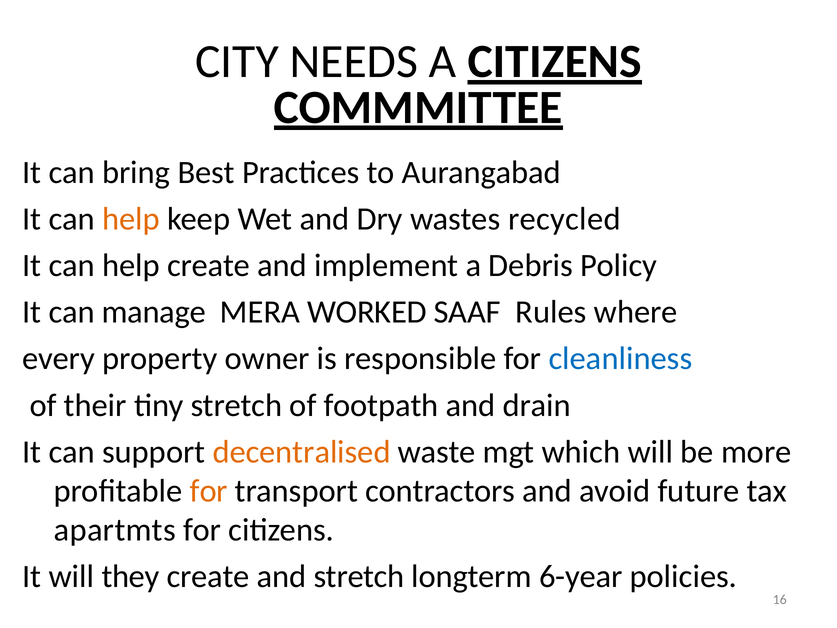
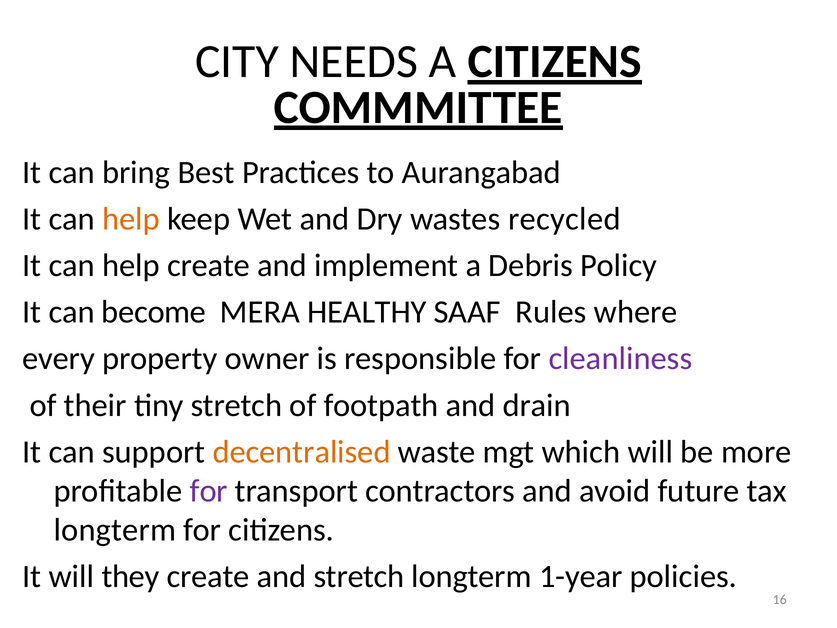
manage: manage -> become (154, 312)
WORKED: WORKED -> HEALTHY (367, 312)
cleanliness colour: blue -> purple (620, 359)
for colour: orange -> purple (209, 491)
apartmts: apartmts -> longterm (115, 530)
6-year: 6-year -> 1-year (581, 576)
